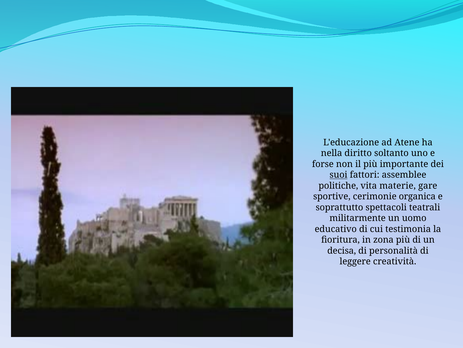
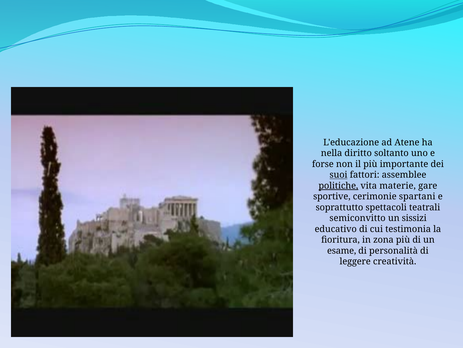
politiche underline: none -> present (338, 185)
organica: organica -> spartani (417, 196)
militarmente: militarmente -> semiconvitto (358, 218)
uomo: uomo -> sissizi (414, 218)
decisa: decisa -> esame (342, 250)
